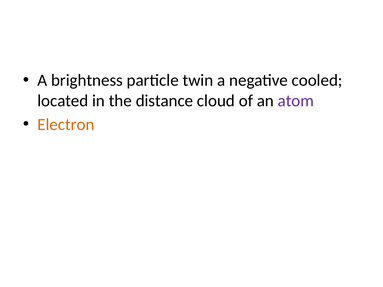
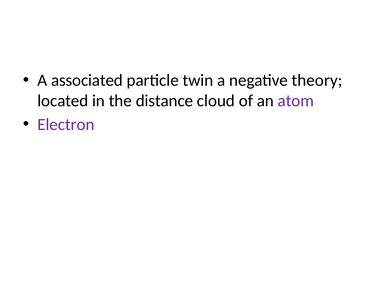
brightness: brightness -> associated (87, 80)
cooled: cooled -> theory (317, 80)
Electron colour: orange -> purple (66, 125)
